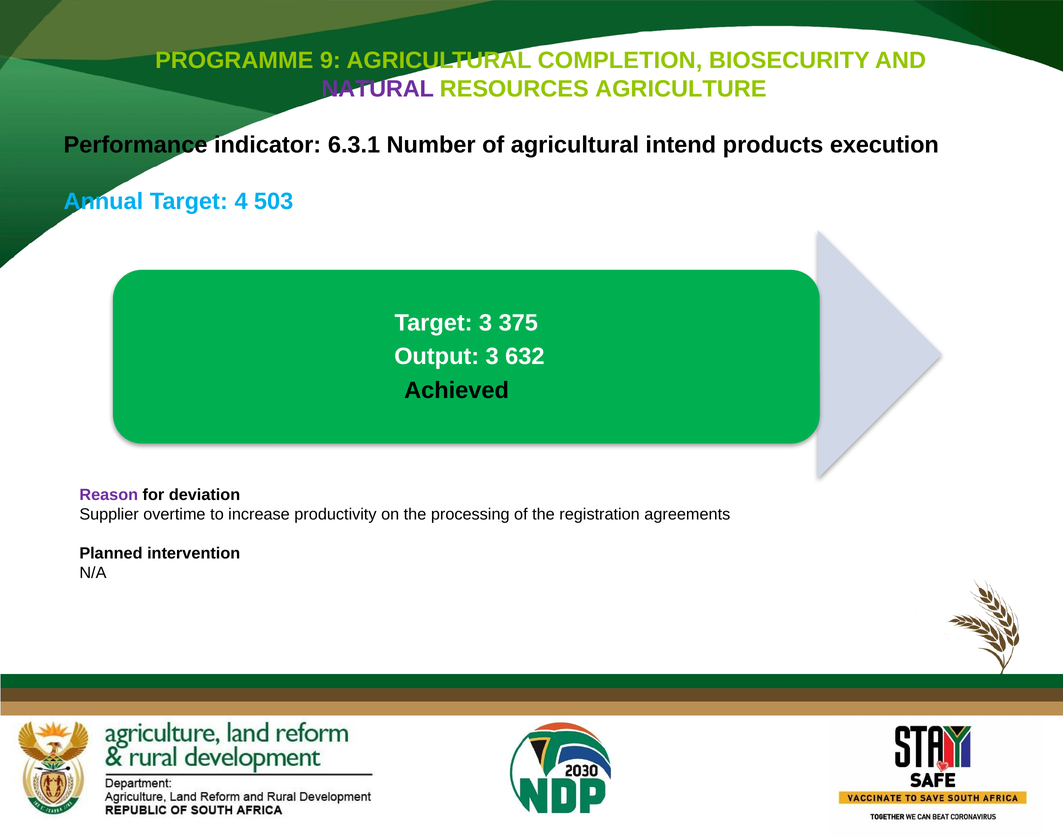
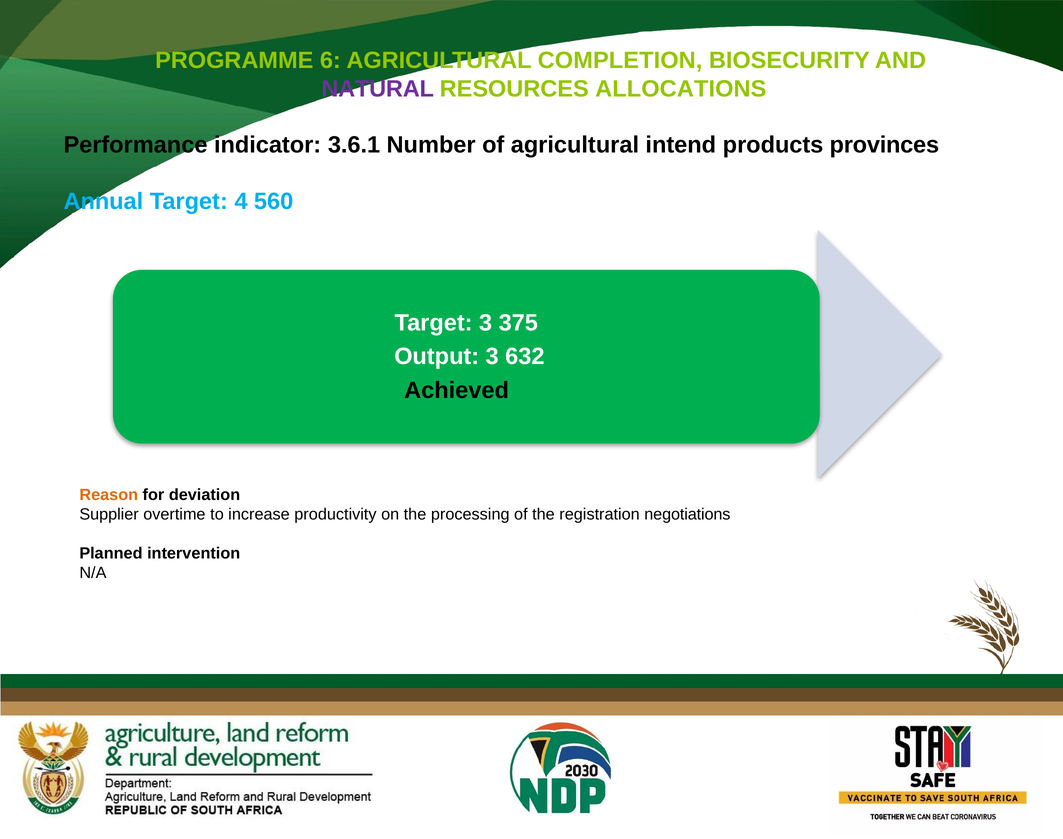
9: 9 -> 6 (330, 60)
AGRICULTURE: AGRICULTURE -> ALLOCATIONS (681, 89)
6.3.1: 6.3.1 -> 3.6.1 (354, 145)
execution: execution -> provinces (884, 145)
503: 503 -> 560 (274, 202)
Reason colour: purple -> orange (109, 495)
agreements: agreements -> negotiations (687, 514)
